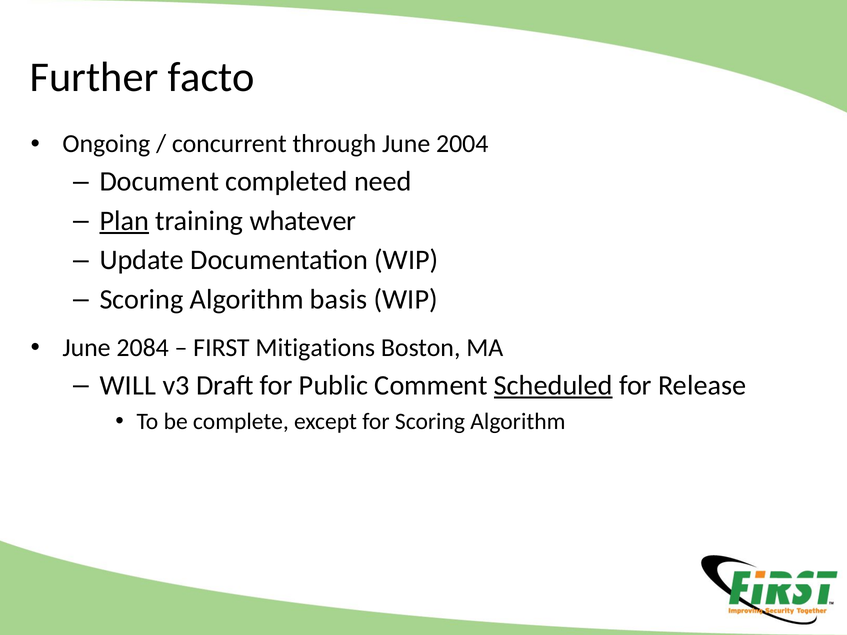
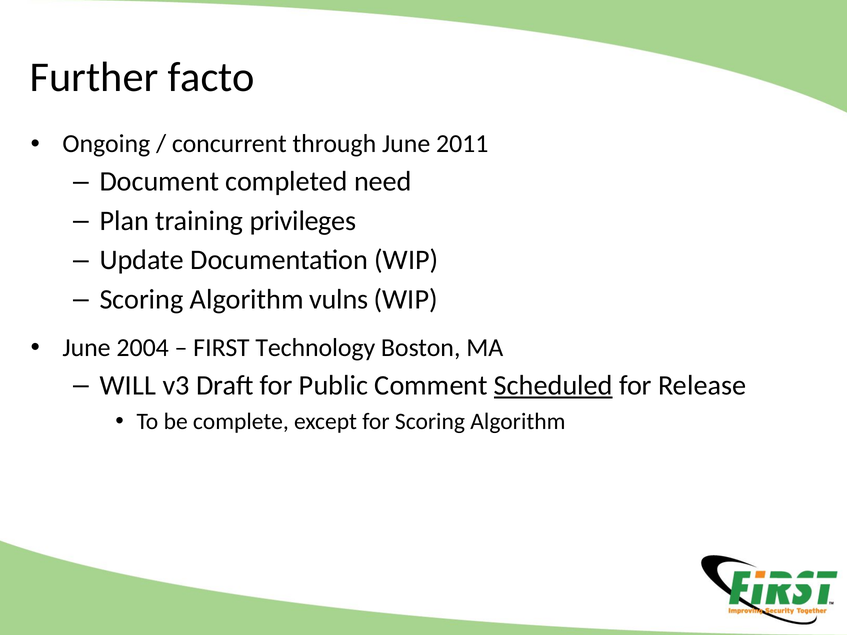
2004: 2004 -> 2011 (462, 144)
Plan underline: present -> none (124, 221)
whatever: whatever -> privileges (303, 221)
basis: basis -> vulns (339, 299)
2084: 2084 -> 2004 (143, 348)
Mitigations: Mitigations -> Technology (315, 348)
